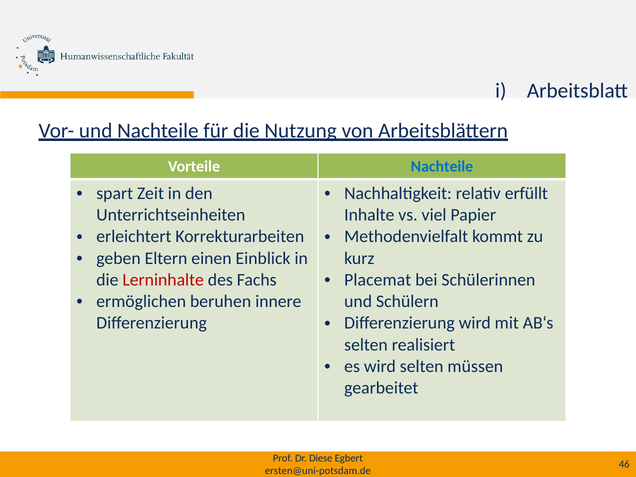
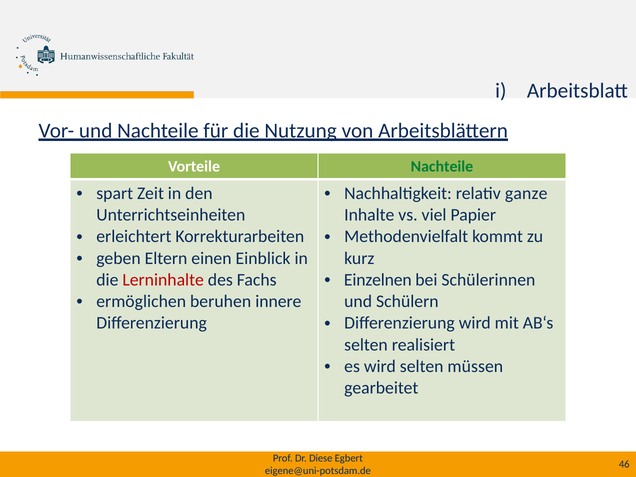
Nachteile colour: blue -> green (442, 166)
erfüllt: erfüllt -> ganze (526, 193)
Placemat: Placemat -> Einzelnen (378, 280)
ersten@uni-potsdam.de: ersten@uni-potsdam.de -> eigene@uni-potsdam.de (318, 471)
